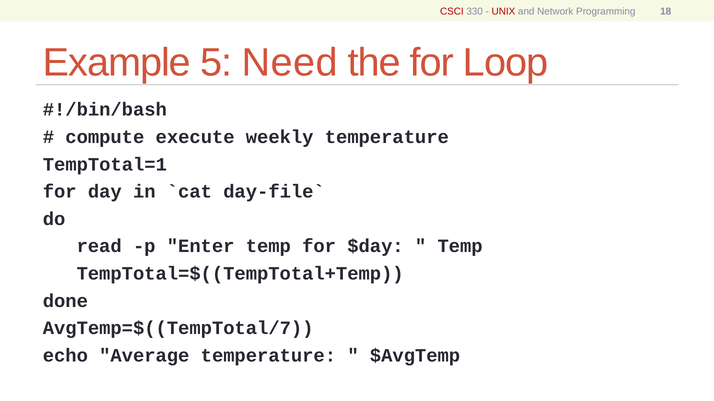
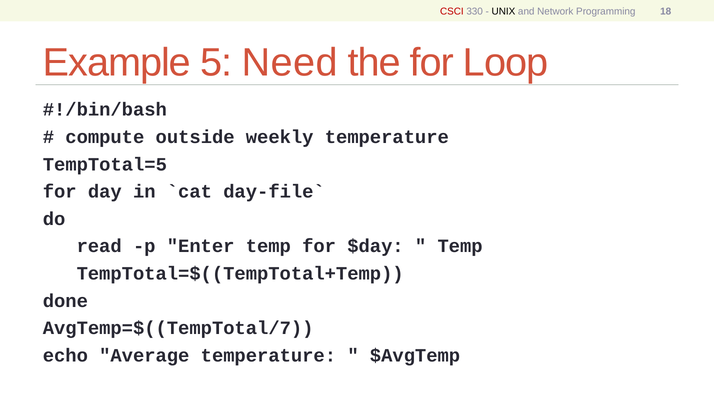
UNIX colour: red -> black (503, 11)
execute: execute -> outside (195, 137)
TempTotal=1: TempTotal=1 -> TempTotal=5 (105, 165)
